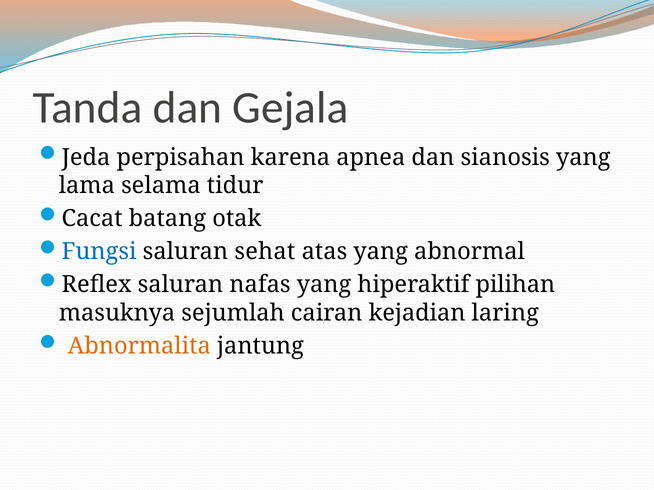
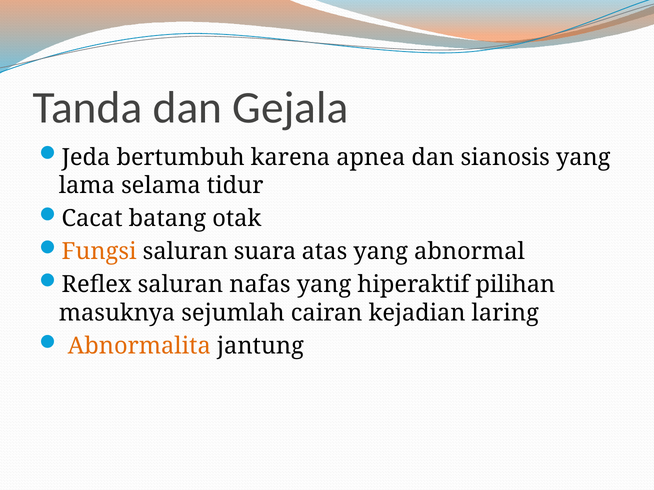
perpisahan: perpisahan -> bertumbuh (181, 157)
Fungsi colour: blue -> orange (99, 252)
sehat: sehat -> suara (265, 252)
